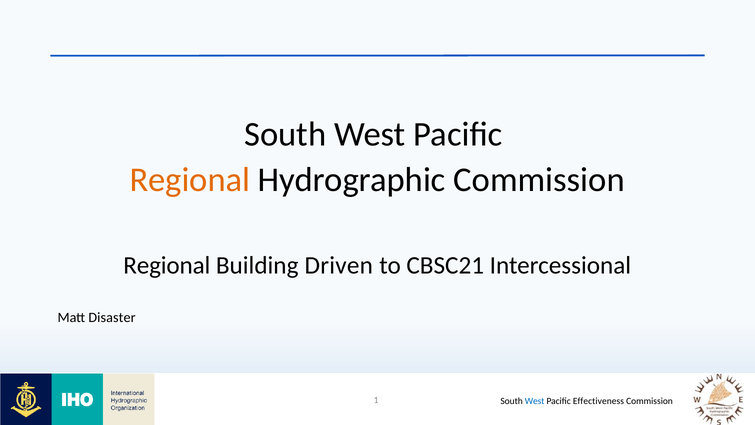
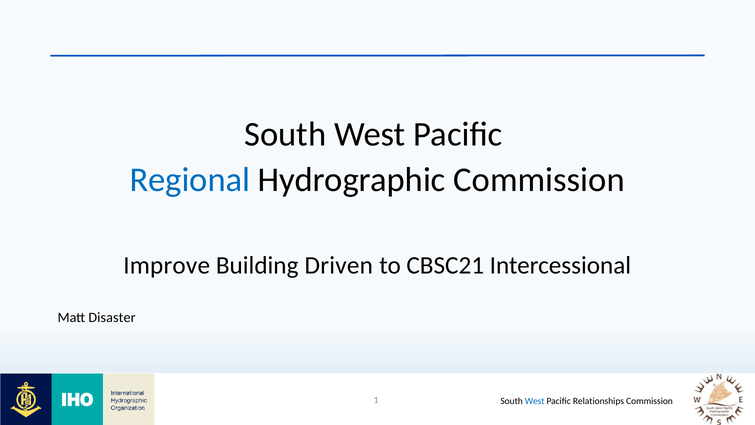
Regional colour: orange -> blue (190, 180)
Regional: Regional -> Improve (167, 265)
Effectiveness: Effectiveness -> Relationships (598, 401)
